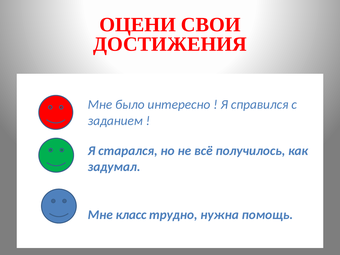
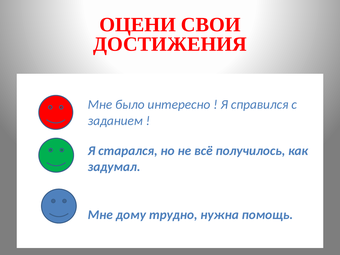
класс: класс -> дому (131, 215)
